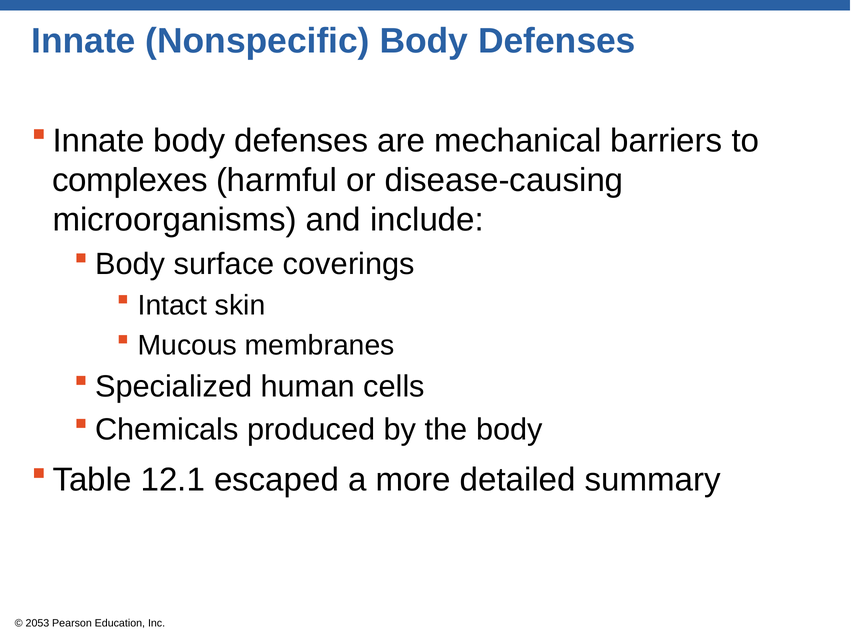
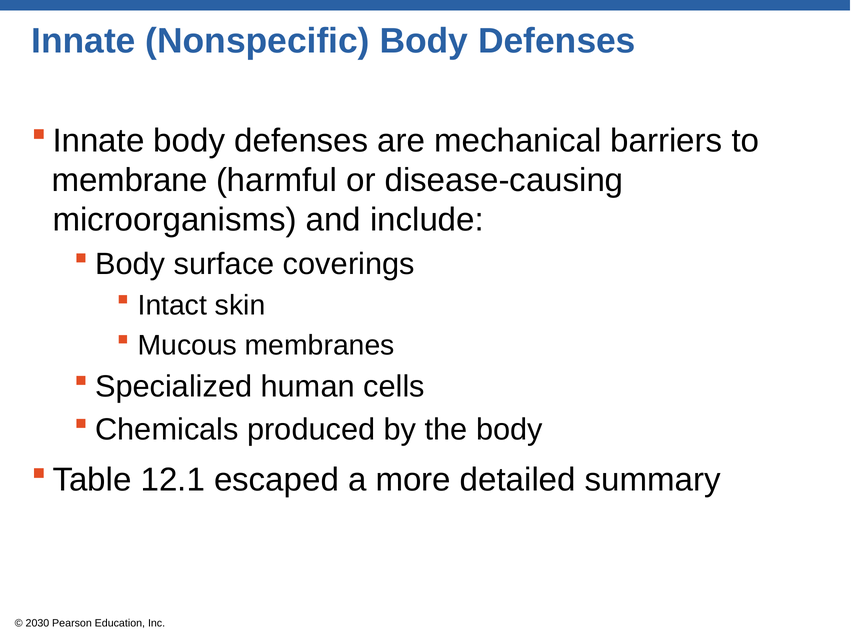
complexes: complexes -> membrane (130, 180)
2053: 2053 -> 2030 (37, 624)
